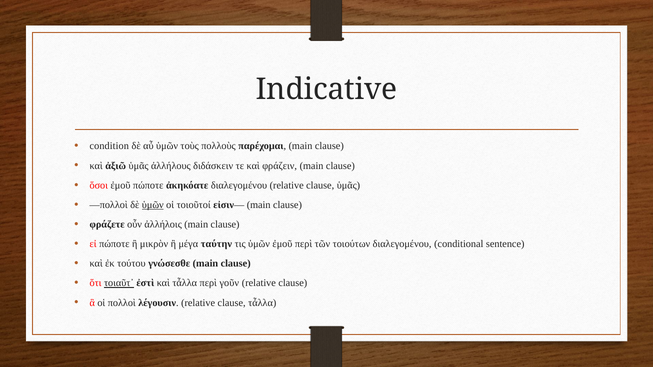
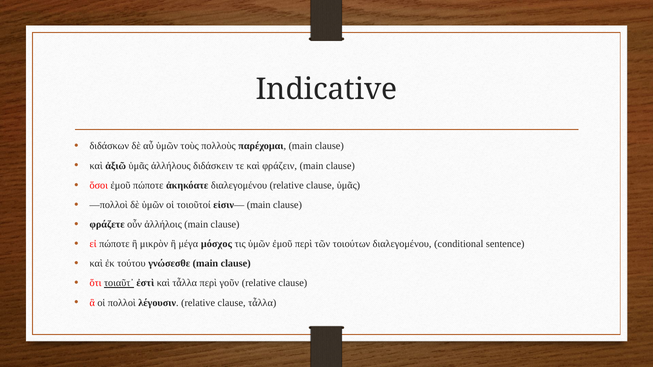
condition: condition -> διδάσκων (109, 146)
ὑμῶν underline: present -> none (153, 205)
ταύτην: ταύτην -> μόσχος (216, 244)
